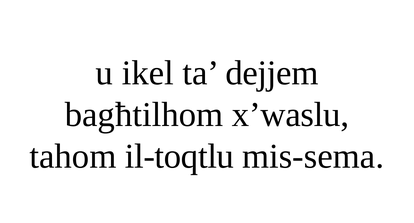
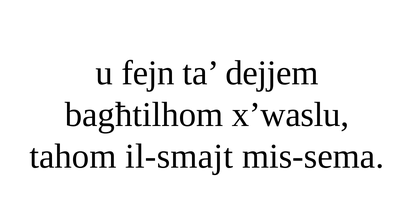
ikel: ikel -> fejn (148, 73)
il-toqtlu: il-toqtlu -> il-smajt (179, 156)
